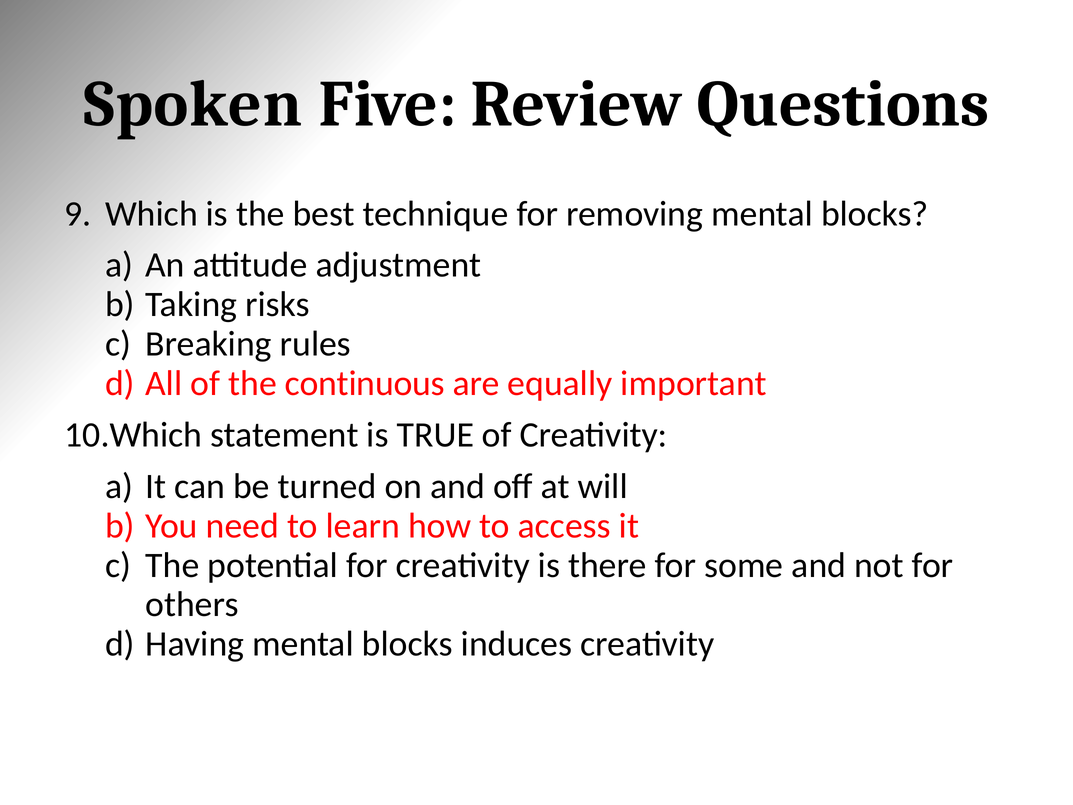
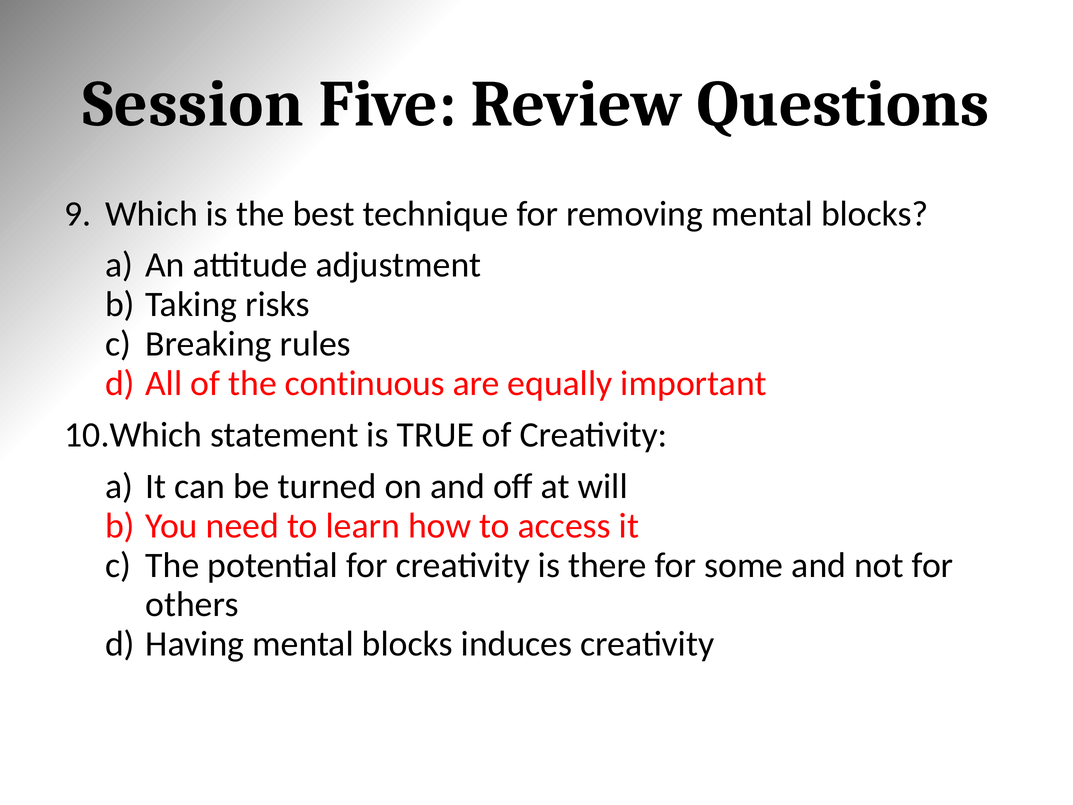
Spoken: Spoken -> Session (193, 104)
